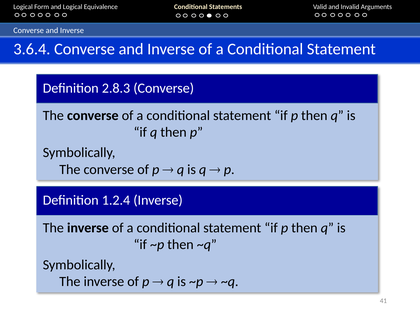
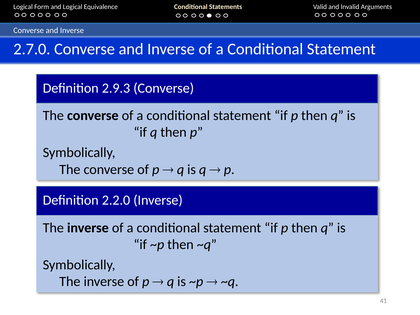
3.6.4: 3.6.4 -> 2.7.0 (32, 49)
2.8.3: 2.8.3 -> 2.9.3 (116, 88)
1.2.4: 1.2.4 -> 2.2.0 (116, 200)
